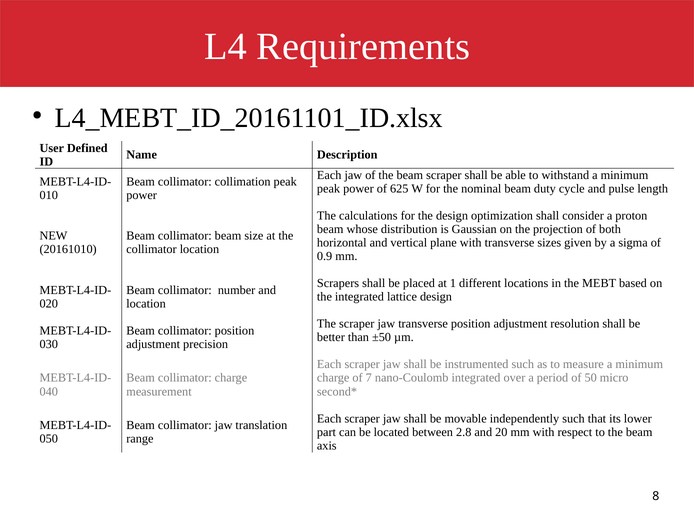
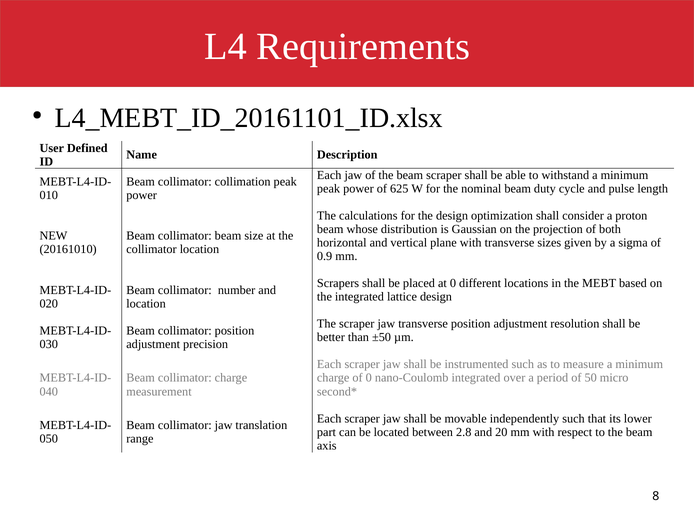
at 1: 1 -> 0 (453, 284)
of 7: 7 -> 0 (369, 378)
